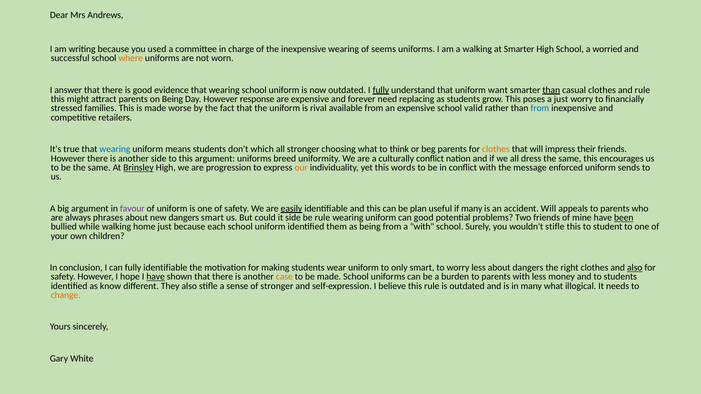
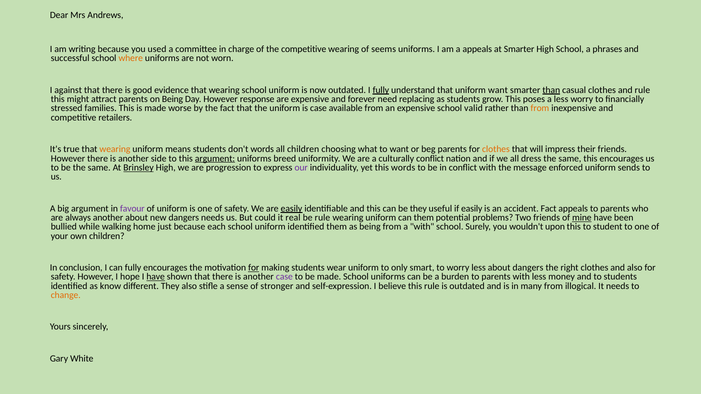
the inexpensive: inexpensive -> competitive (304, 49)
a walking: walking -> appeals (477, 49)
worried: worried -> phrases (607, 49)
answer: answer -> against (68, 90)
a just: just -> less (561, 99)
is rival: rival -> case (318, 108)
from colour: blue -> orange (540, 108)
wearing colour: blue -> orange (115, 149)
don't which: which -> words (262, 149)
all stronger: stronger -> children (303, 149)
to think: think -> want (399, 149)
argument underline: none -> present (215, 158)
our colour: orange -> purple (301, 168)
be plan: plan -> they (418, 209)
if many: many -> easily (472, 209)
accident Will: Will -> Fact (549, 209)
always phrases: phrases -> another (108, 218)
dangers smart: smart -> needs (213, 218)
it side: side -> real (293, 218)
can good: good -> them (424, 218)
mine underline: none -> present (582, 218)
been underline: present -> none (624, 218)
wouldn't stifle: stifle -> upon (555, 227)
fully identifiable: identifiable -> encourages (165, 268)
for underline: none -> present (254, 268)
also underline: present -> none (635, 268)
case colour: orange -> purple (284, 277)
many what: what -> from (553, 286)
